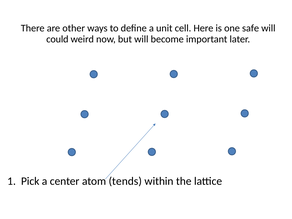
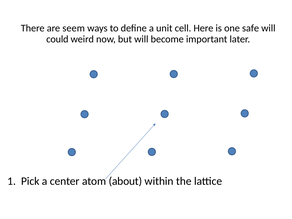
other: other -> seem (74, 28)
tends: tends -> about (125, 181)
